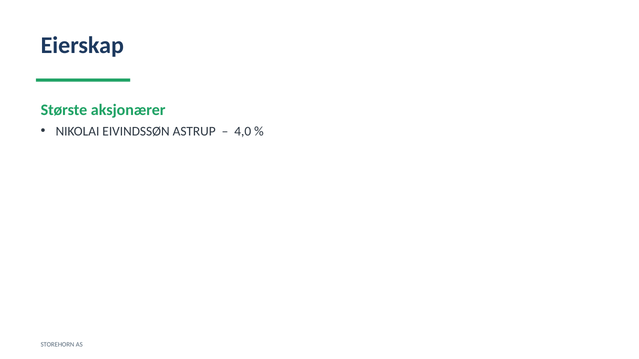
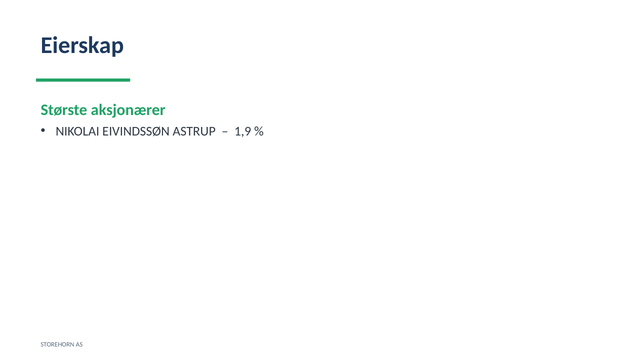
4,0: 4,0 -> 1,9 (243, 131)
